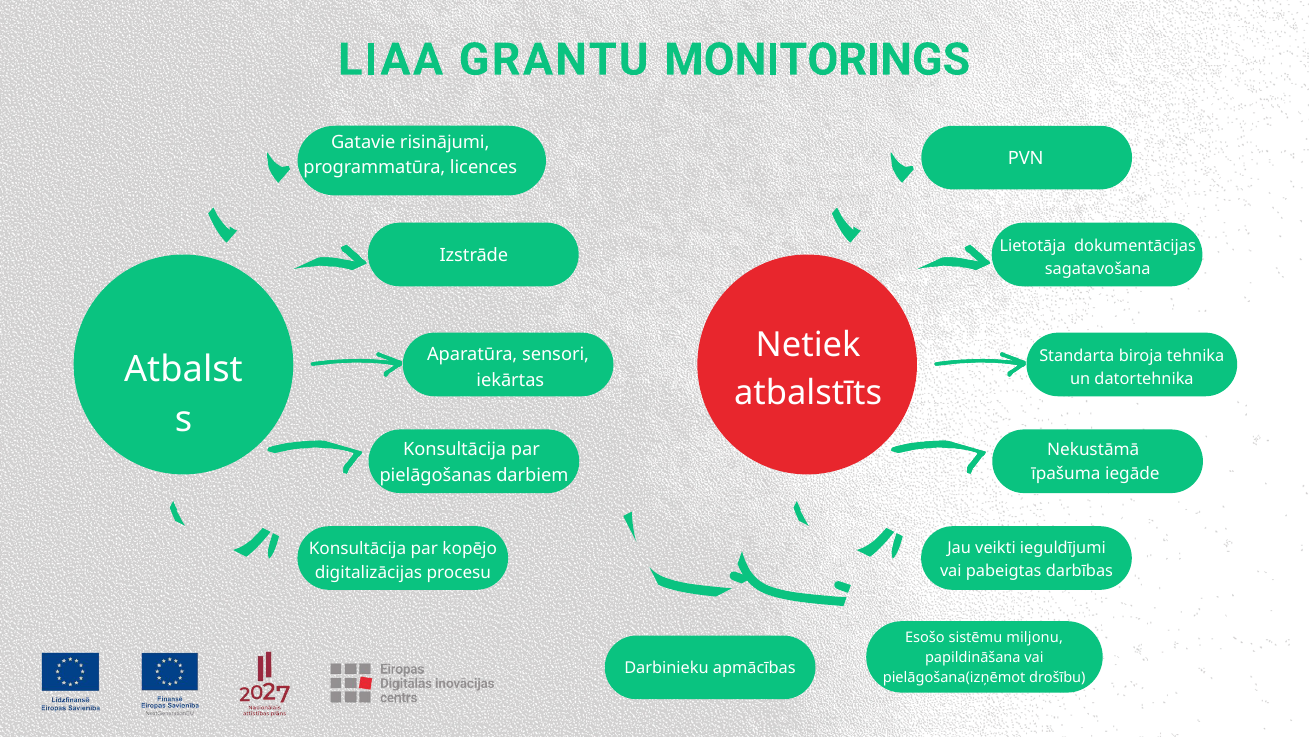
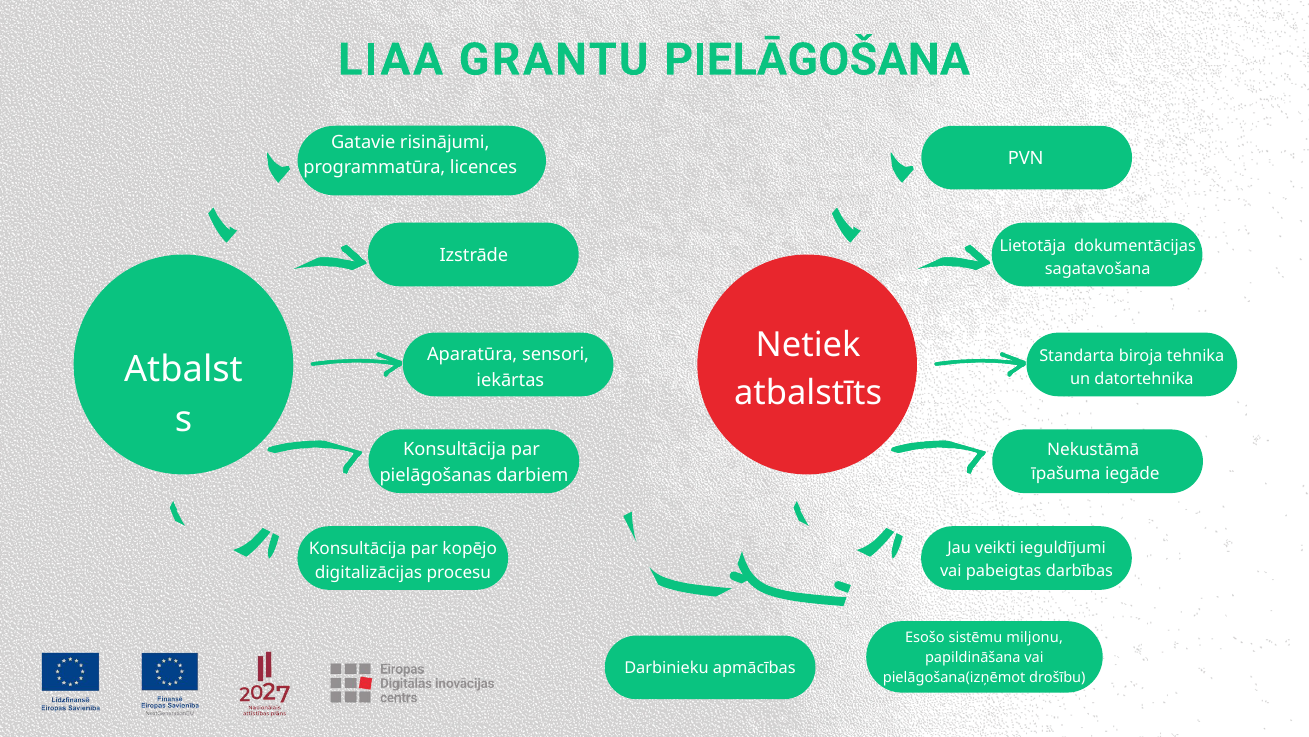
MONITORINGS: MONITORINGS -> PIELĀGOŠANA (817, 60)
